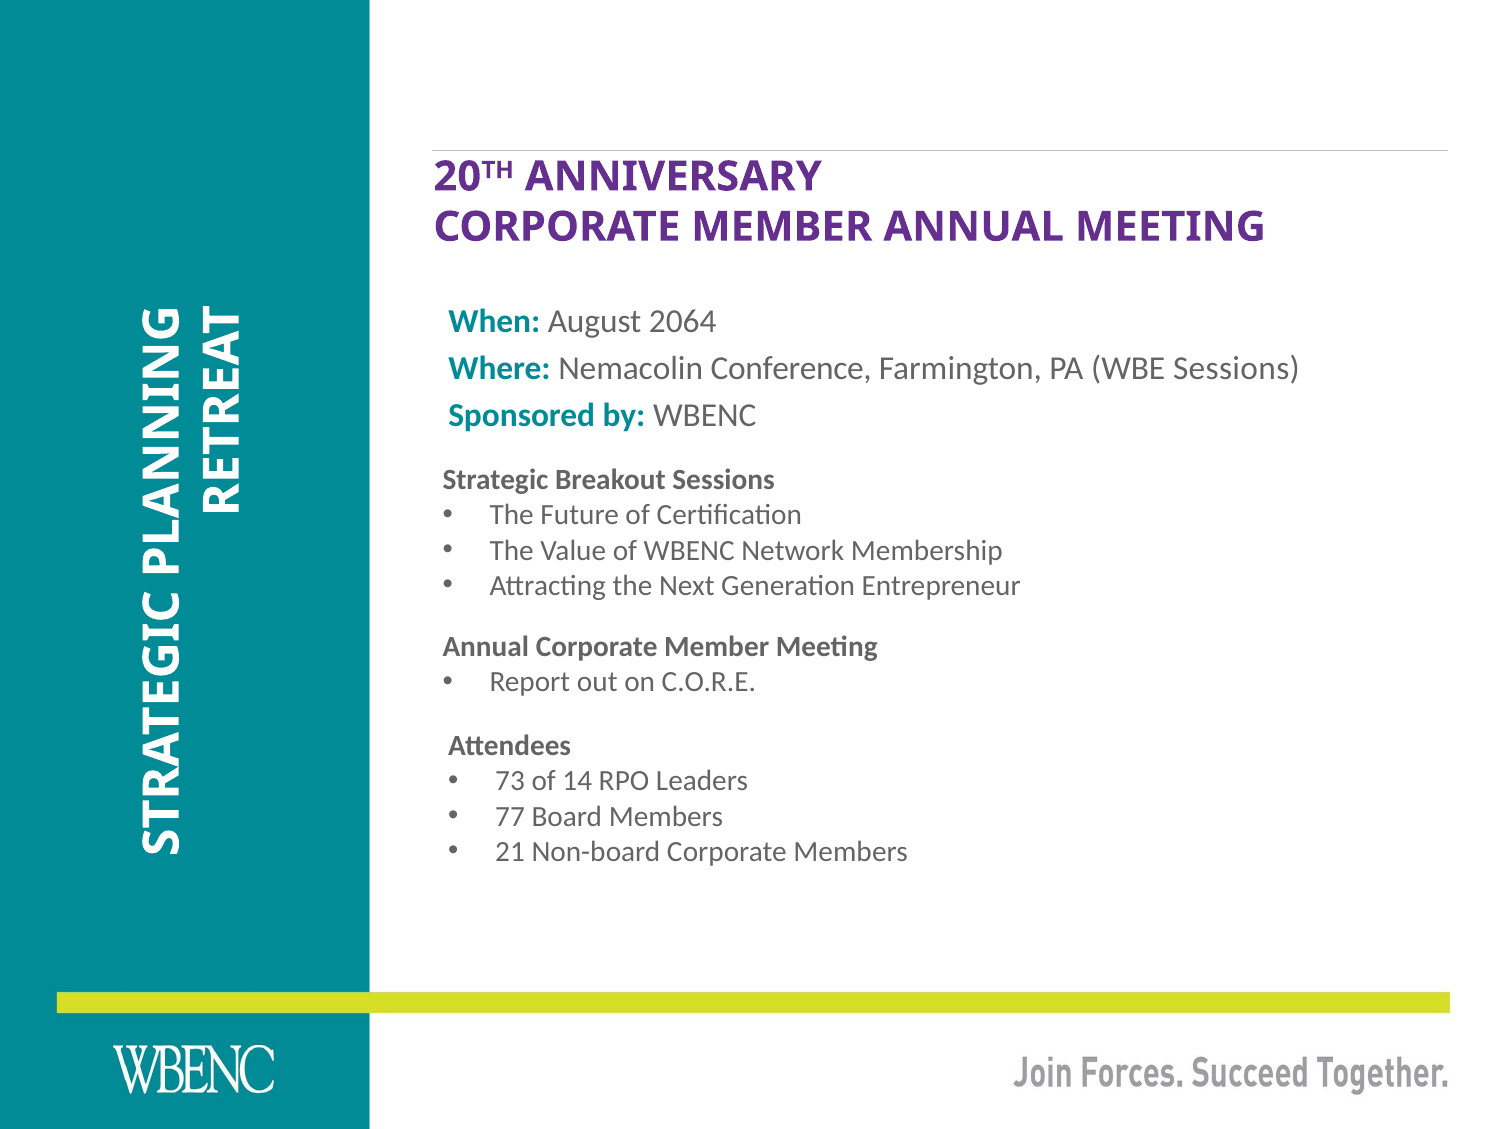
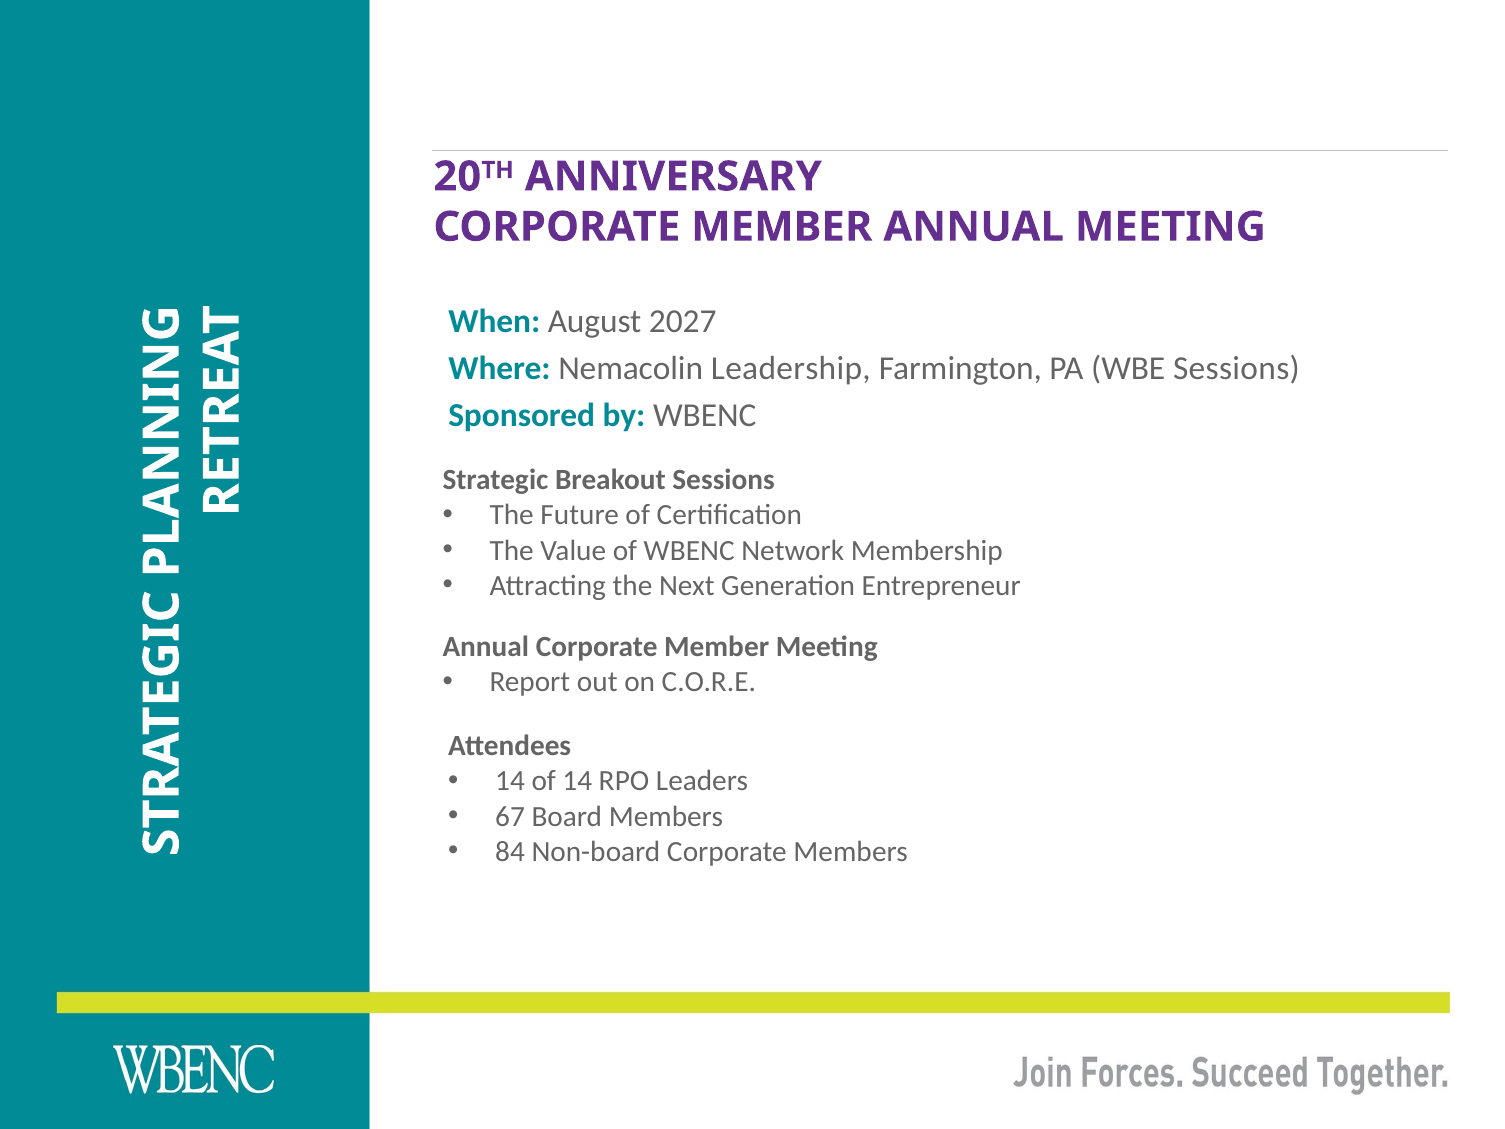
2064: 2064 -> 2027 (683, 321)
Conference: Conference -> Leadership (791, 368)
73: 73 -> 14 (510, 781)
77: 77 -> 67 (510, 816)
21: 21 -> 84 (510, 851)
